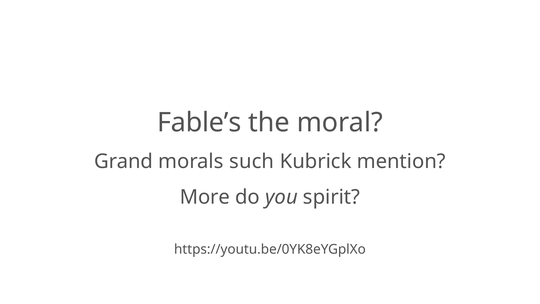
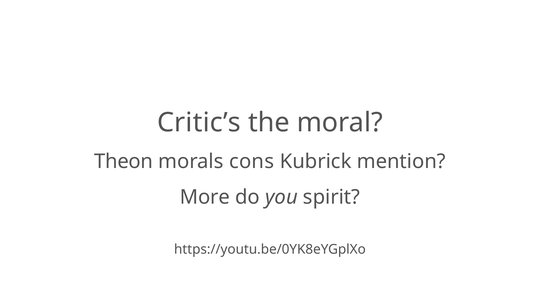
Fable’s: Fable’s -> Critic’s (199, 122)
Grand: Grand -> Theon (124, 161)
such: such -> cons (252, 161)
